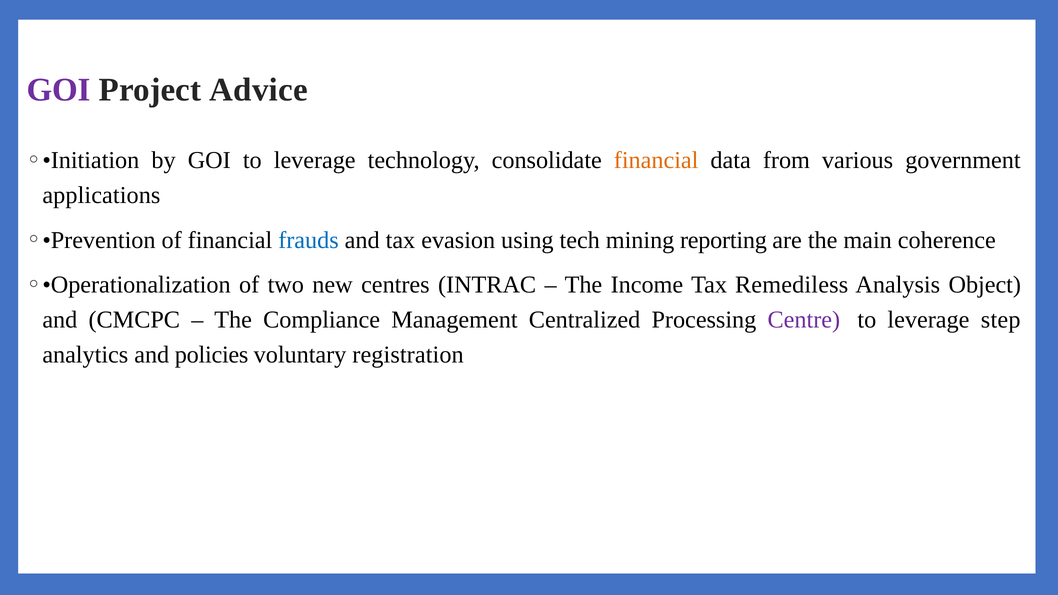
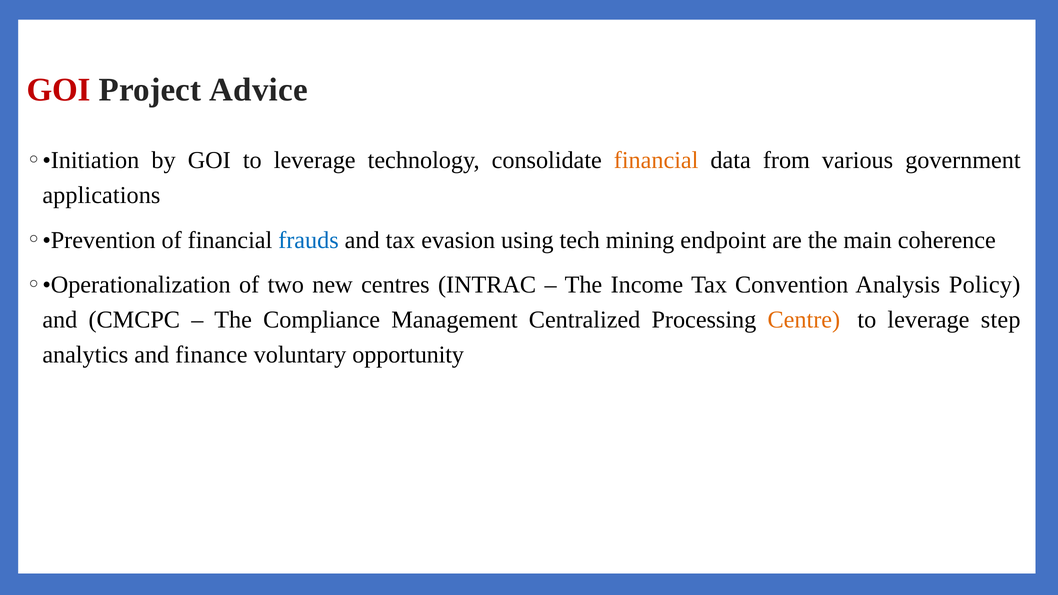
GOI colour: purple -> red (59, 90)
reporting: reporting -> endpoint (723, 240)
Remediless: Remediless -> Convention (792, 285)
Object: Object -> Policy (985, 285)
Centre colour: purple -> orange (804, 320)
policies: policies -> finance (211, 355)
registration: registration -> opportunity (408, 355)
